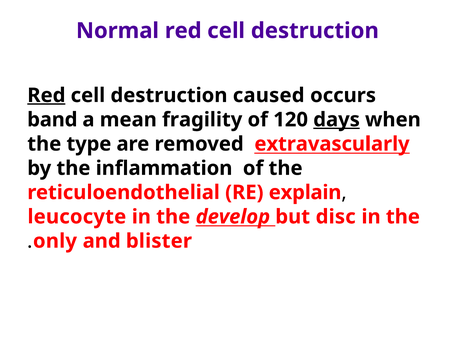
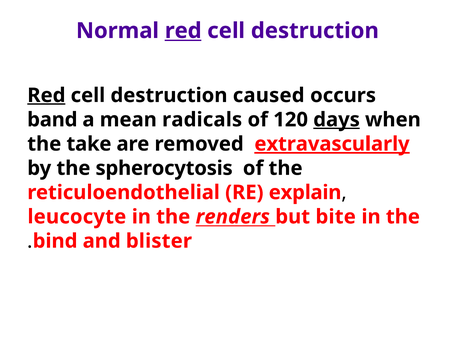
red underline: none -> present (183, 31)
fragility: fragility -> radicals (202, 120)
type: type -> take (89, 144)
extravascularly underline: none -> present (332, 144)
inflammation: inflammation -> spherocytosis (164, 168)
develop: develop -> renders (233, 217)
disc: disc -> bite (336, 217)
only: only -> bind (55, 241)
